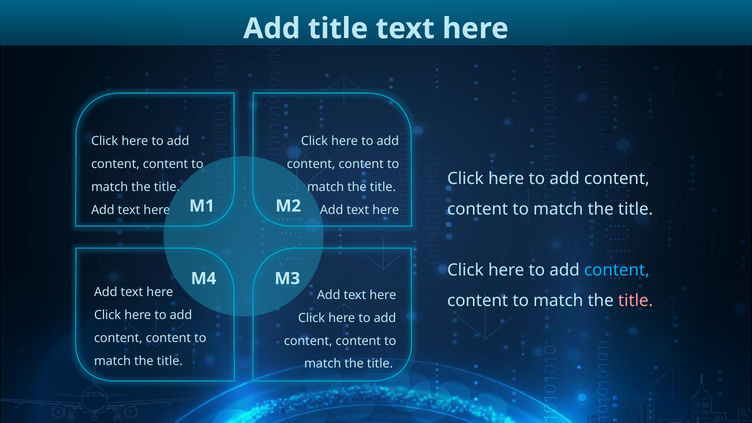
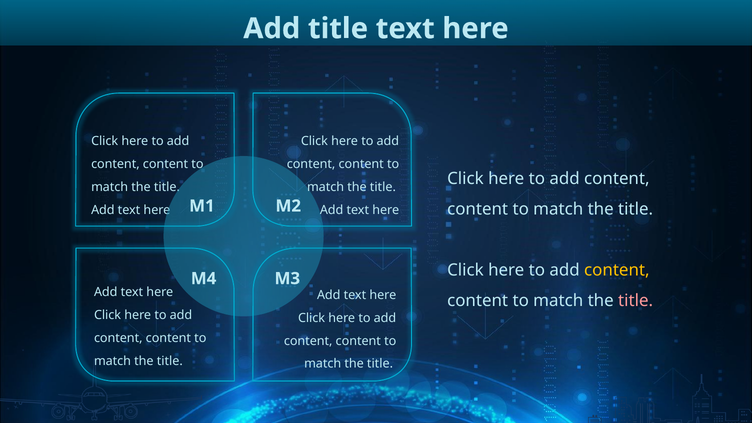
content colour: light blue -> yellow (617, 270)
